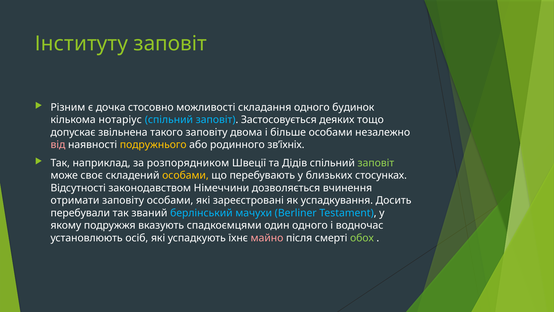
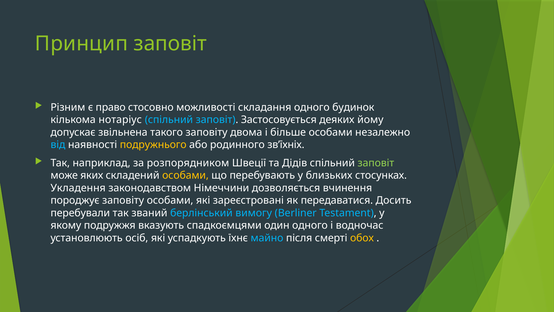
Інституту: Інституту -> Принцип (81, 44)
дочка: дочка -> право (111, 107)
тощо: тощо -> йому (370, 120)
від colour: pink -> light blue (58, 145)
своє: своє -> яких (92, 175)
Відсутності: Відсутності -> Укладення (78, 188)
отримати: отримати -> породжує (75, 200)
успадкування: успадкування -> передаватися (337, 200)
мачухи: мачухи -> вимогу (254, 213)
майно colour: pink -> light blue (267, 238)
обох colour: light green -> yellow (362, 238)
